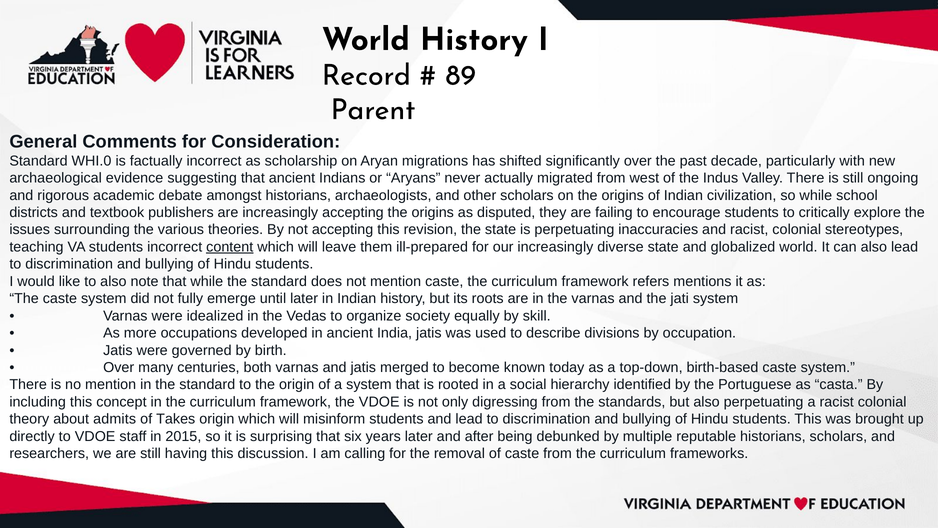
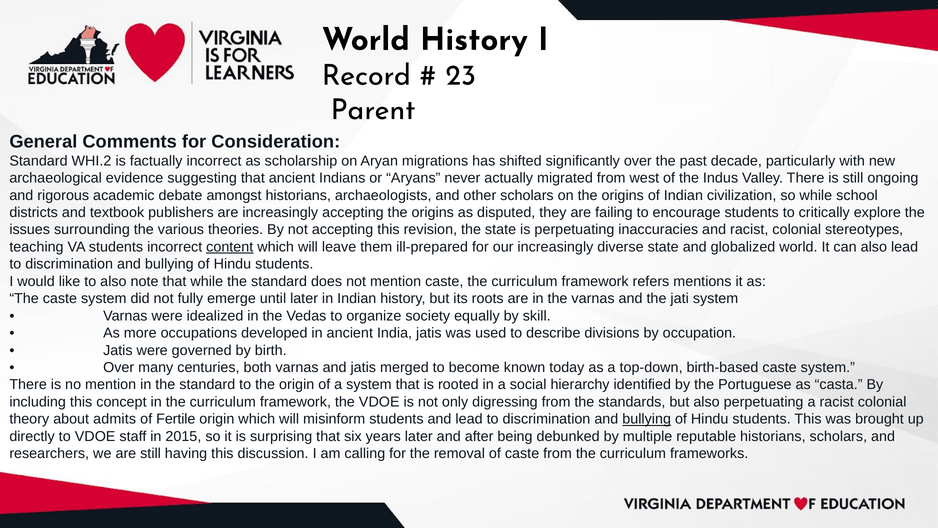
89: 89 -> 23 (461, 75)
WHI.0: WHI.0 -> WHI.2 (91, 161)
Takes: Takes -> Fertile (176, 419)
bullying underline: none -> present (647, 419)
